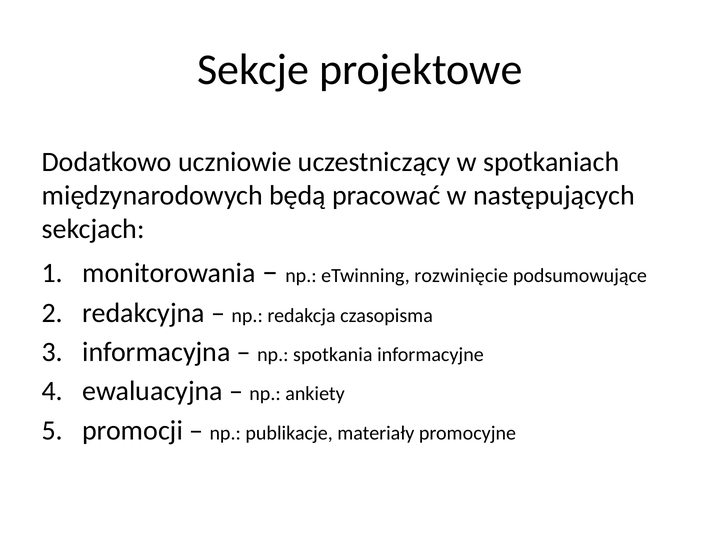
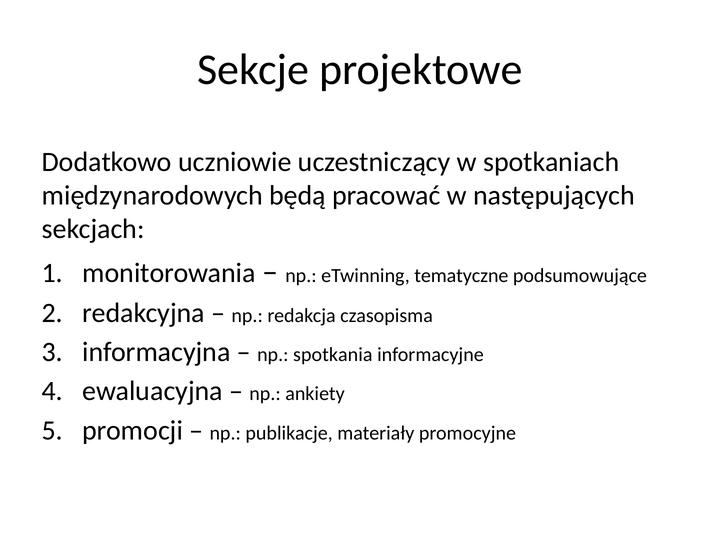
rozwinięcie: rozwinięcie -> tematyczne (461, 276)
